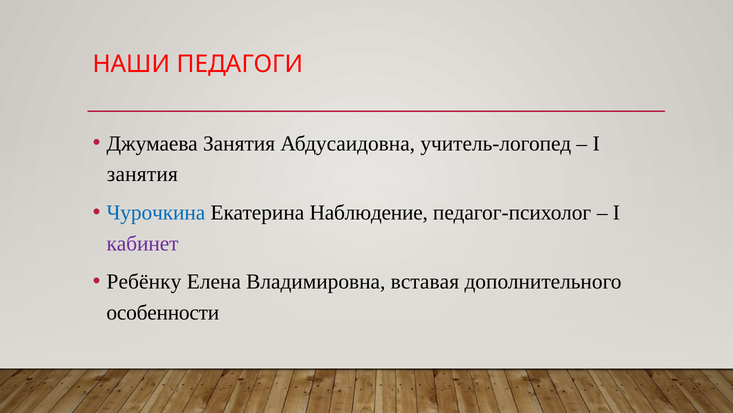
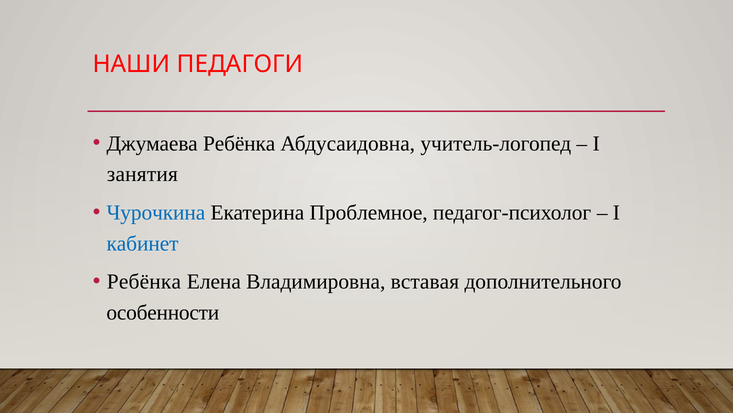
Джумаева Занятия: Занятия -> Ребёнка (239, 143)
Наблюдение: Наблюдение -> Проблемное (369, 212)
кабинет colour: purple -> blue (143, 243)
Ребёнку: Ребёнку -> Ребёнка (144, 281)
